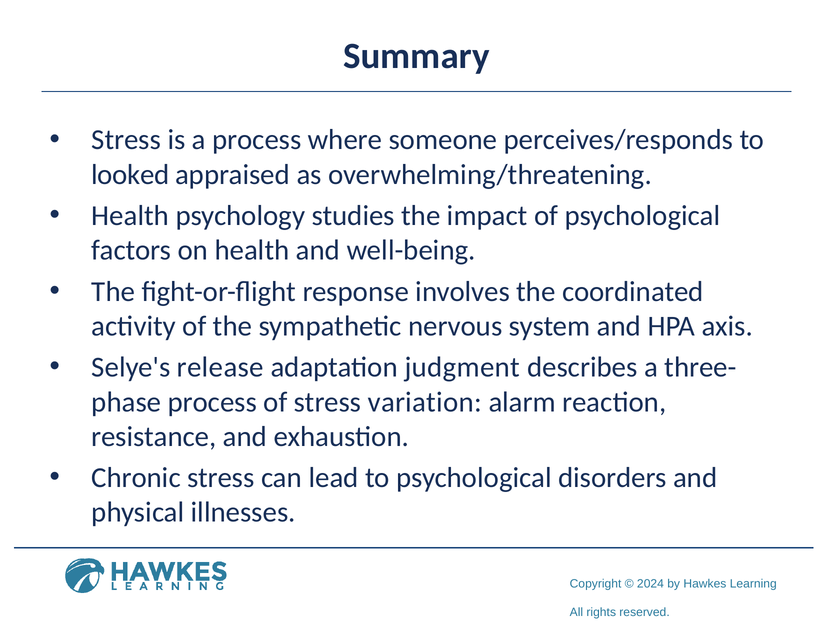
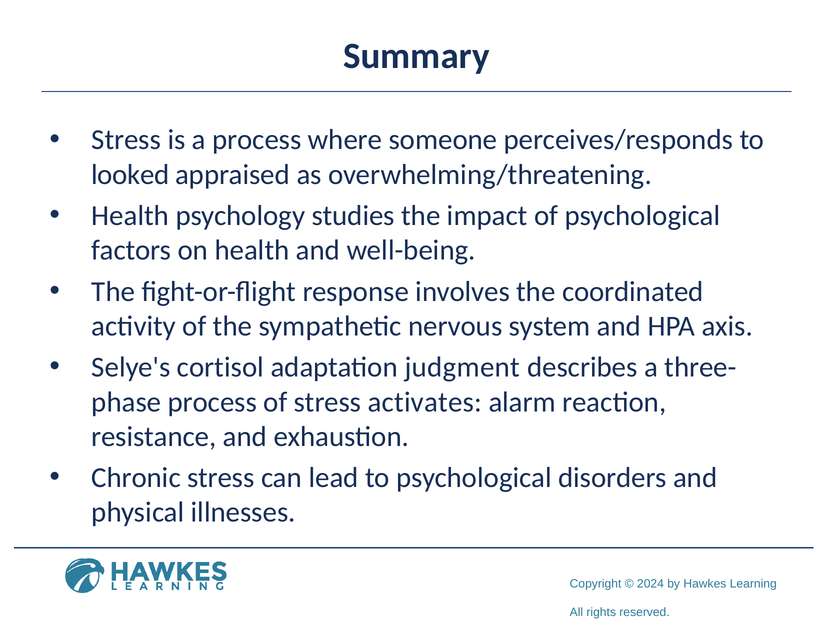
release: release -> cortisol (220, 368)
variation: variation -> activates (425, 402)
